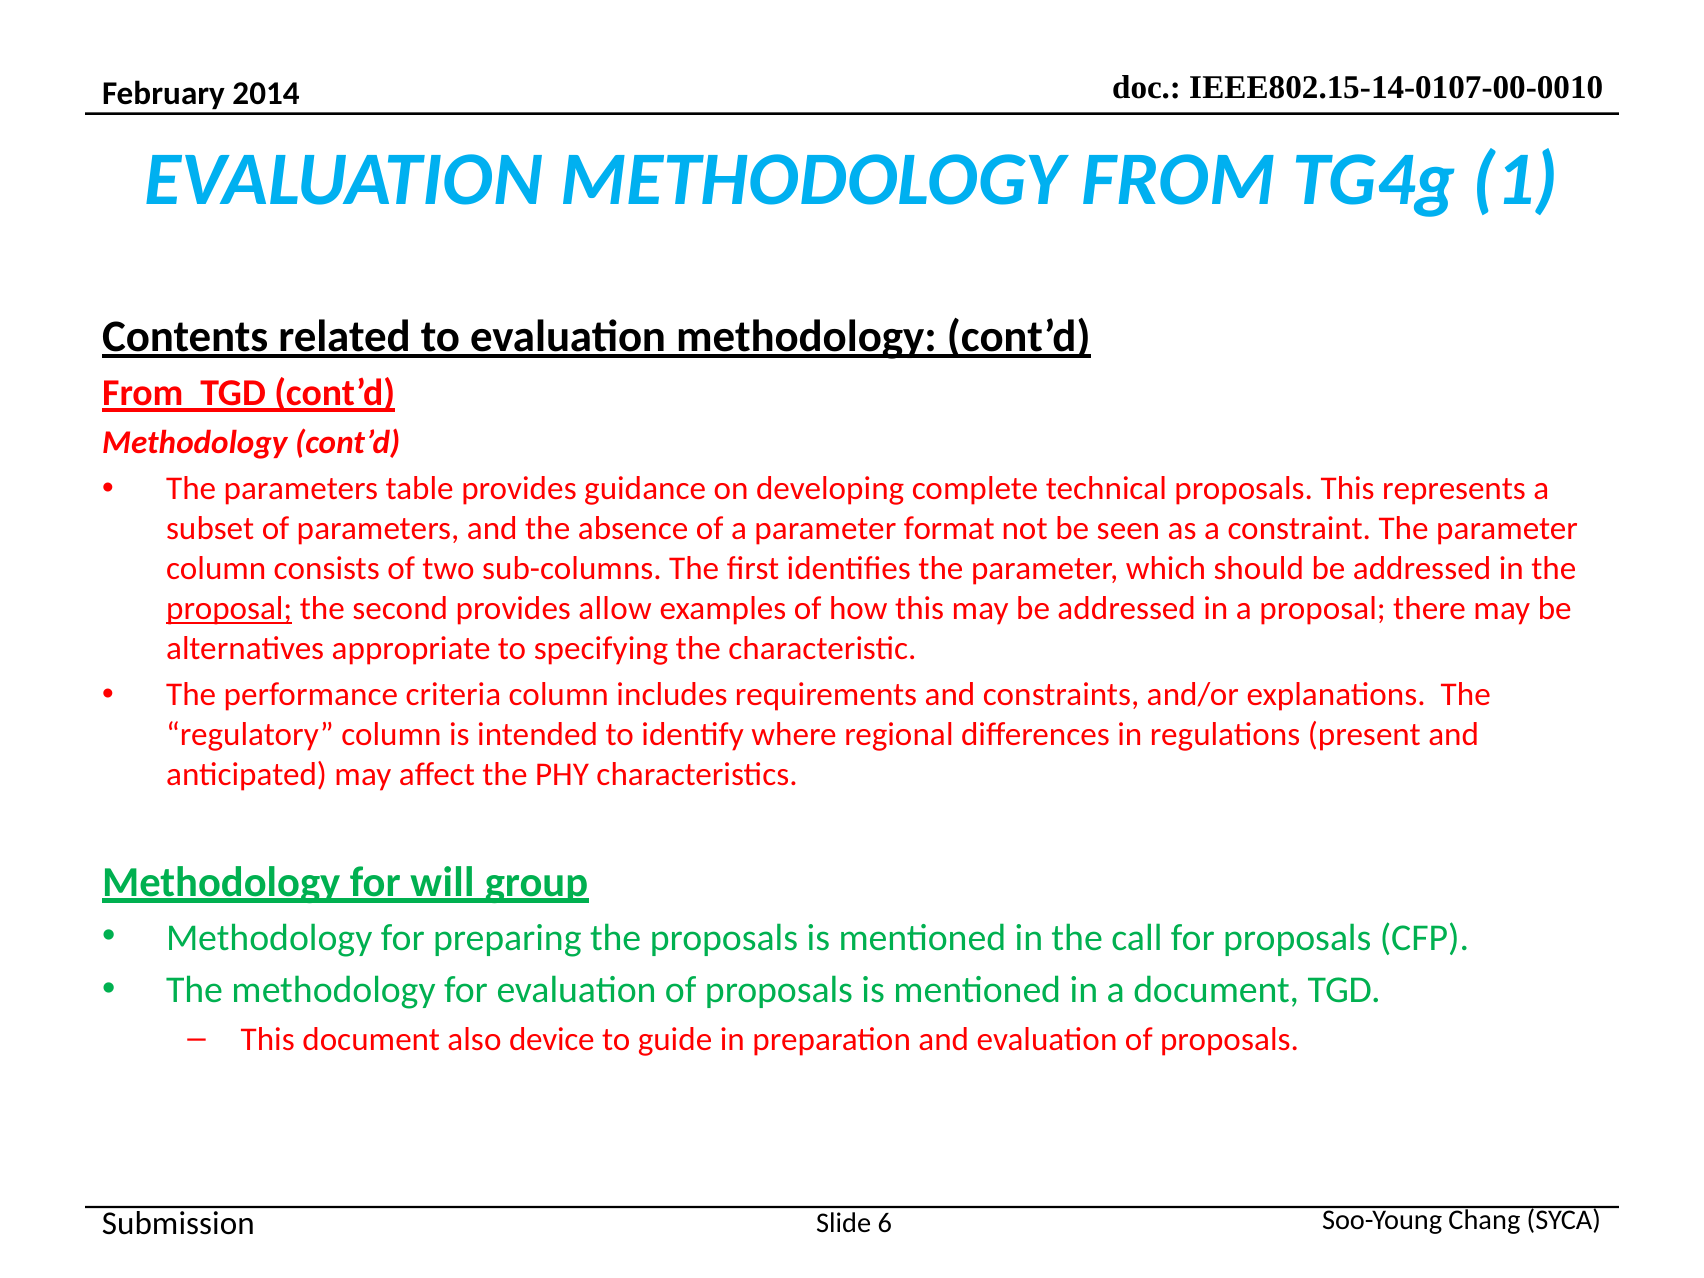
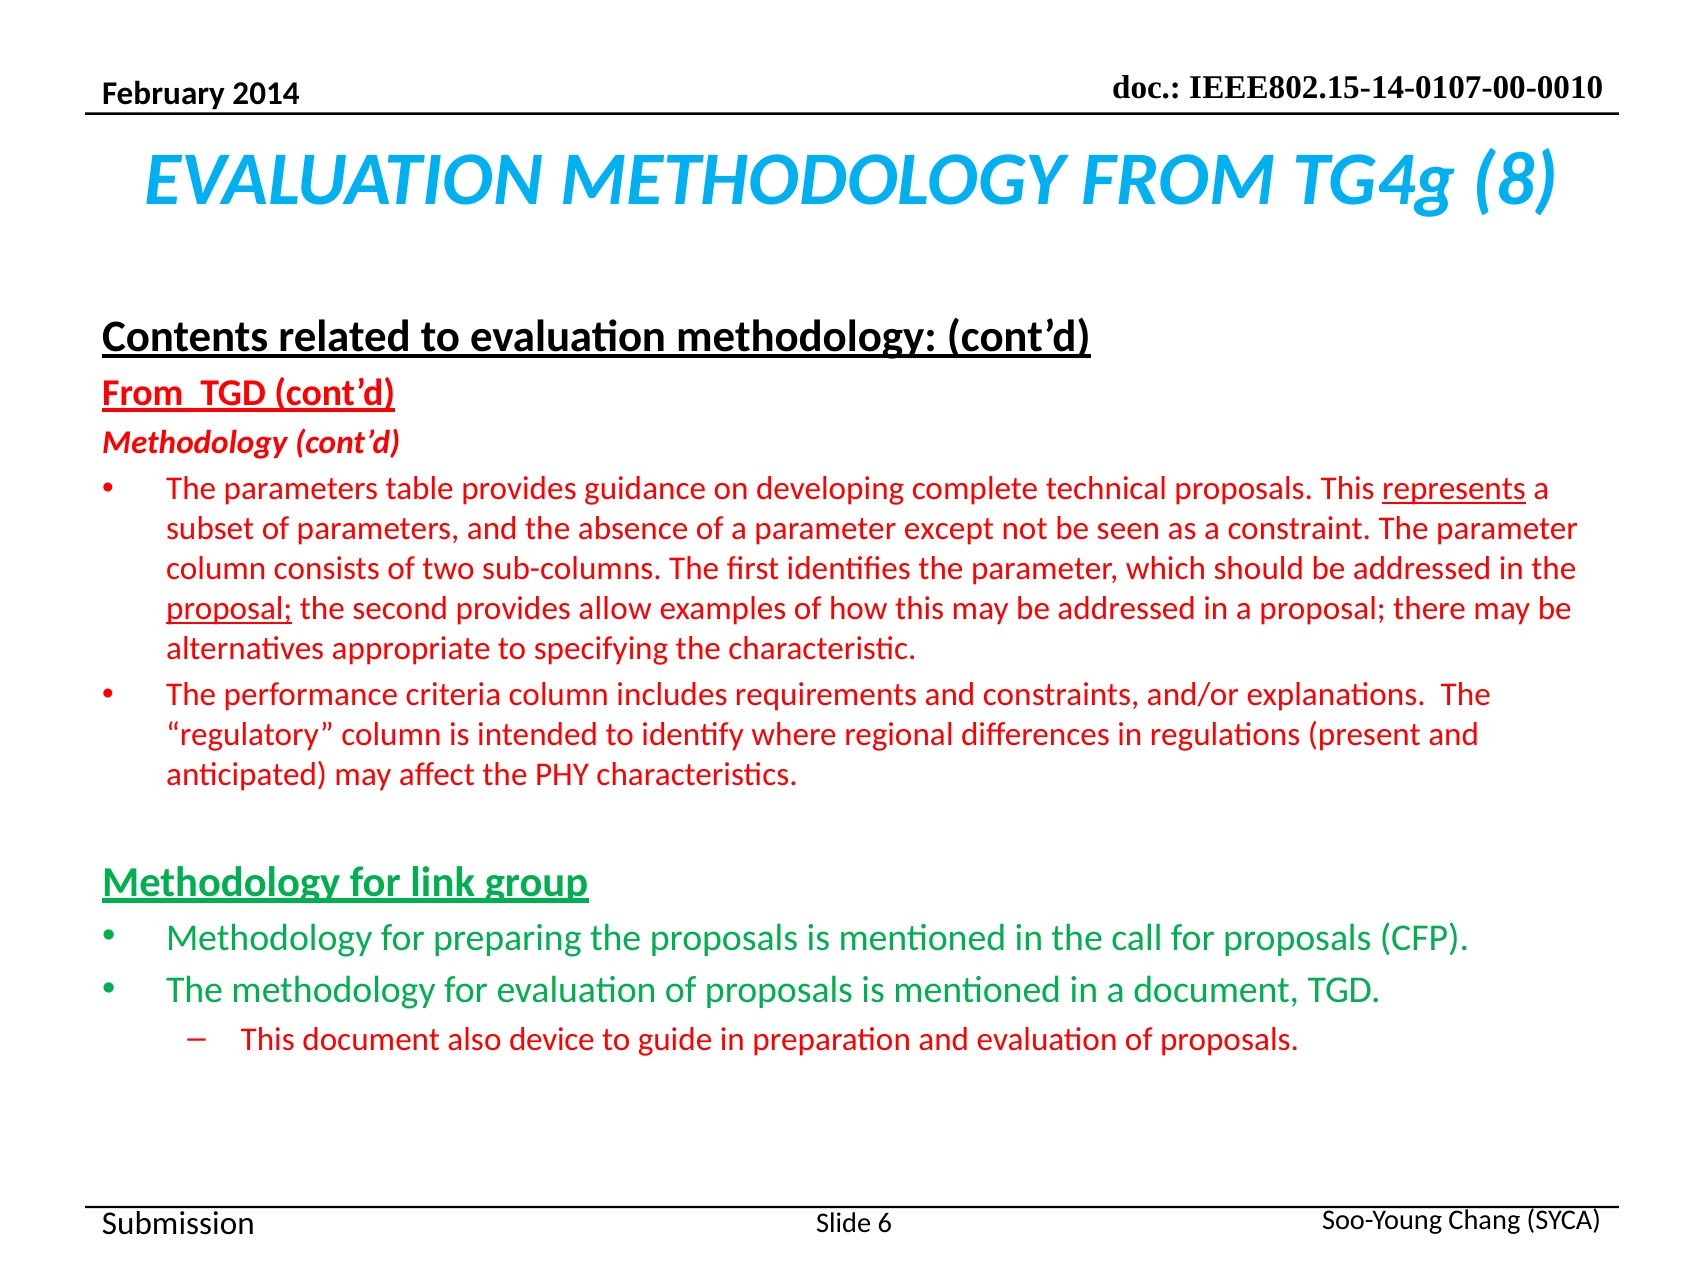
1: 1 -> 8 (1516, 179)
represents underline: none -> present (1454, 489)
format: format -> except (949, 529)
will: will -> link (443, 882)
